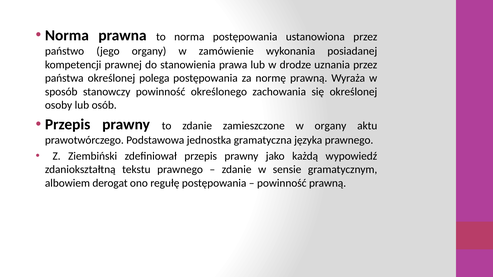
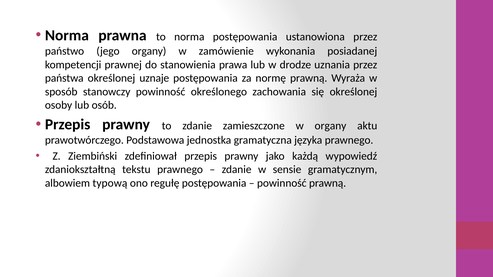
polega: polega -> uznaje (154, 78)
derogat: derogat -> typową (110, 183)
